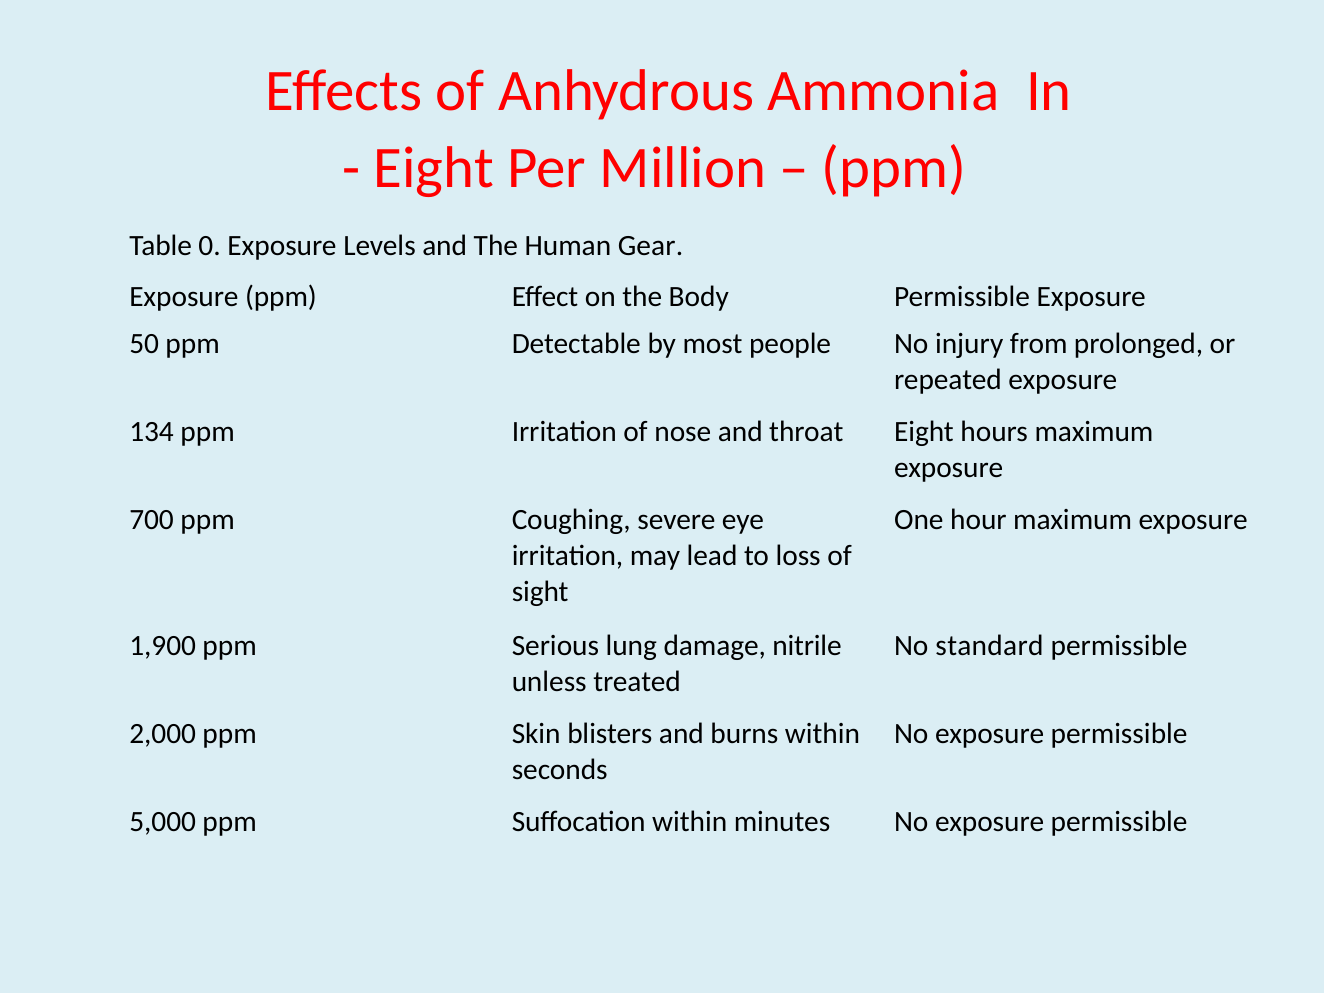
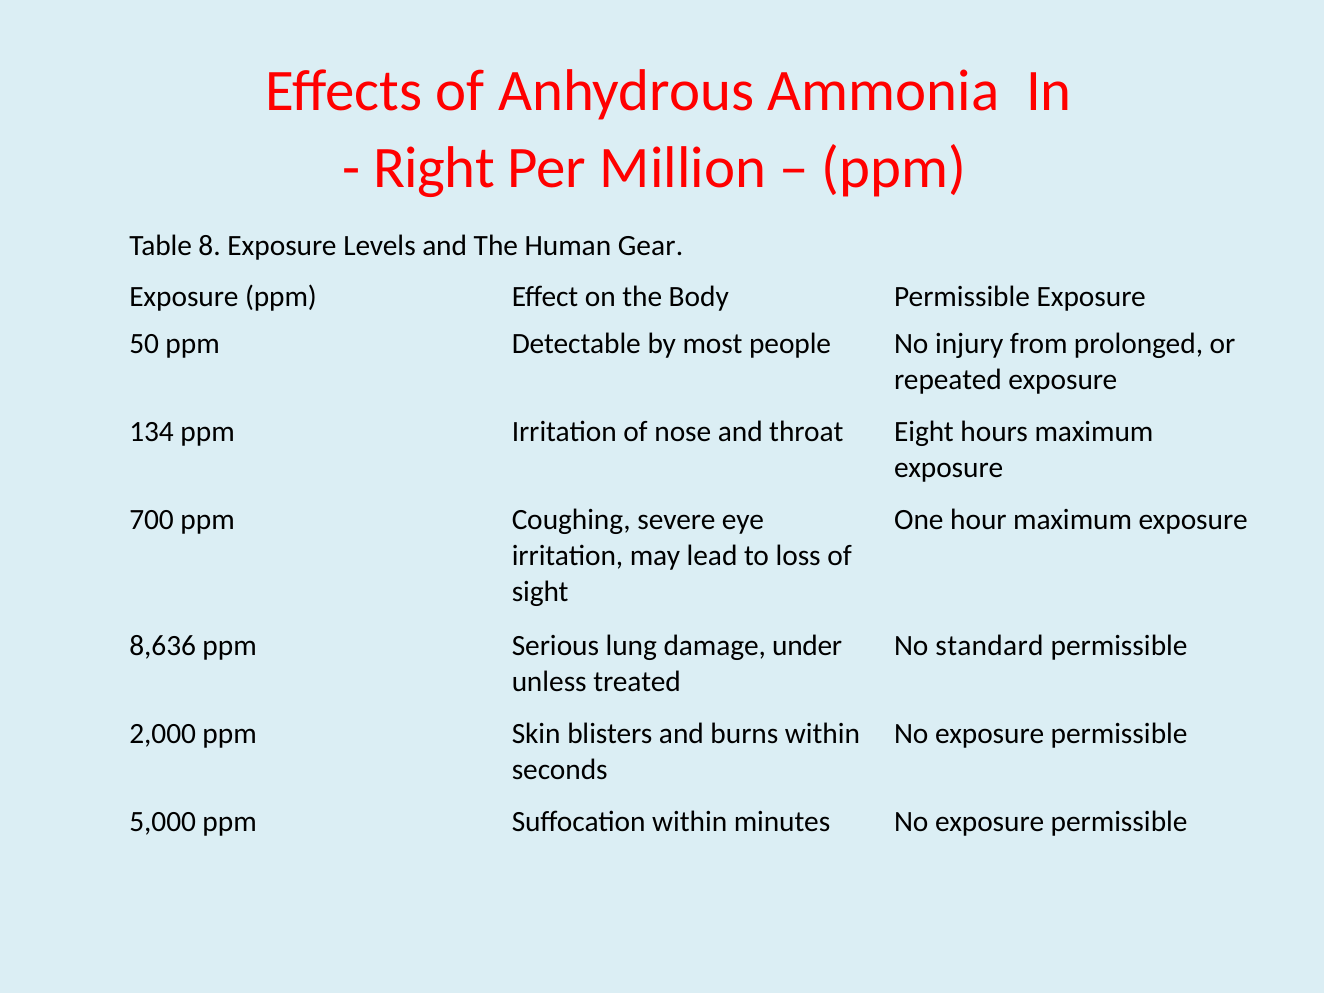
Eight: Eight -> Right (434, 169)
0: 0 -> 8 (210, 246)
1,900: 1,900 -> 8,636 (163, 645)
nitrile: nitrile -> under (807, 645)
